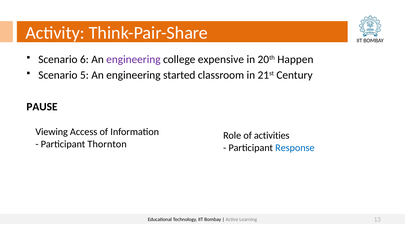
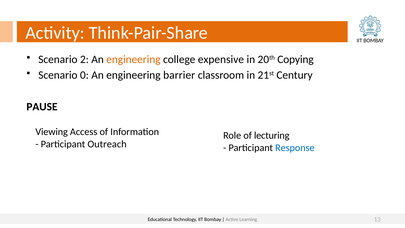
6: 6 -> 2 (84, 59)
engineering colour: purple -> orange (133, 59)
Happen: Happen -> Copying (296, 59)
5: 5 -> 0 (84, 75)
started: started -> barrier (179, 75)
activities: activities -> lecturing (272, 135)
Thornton: Thornton -> Outreach (107, 144)
